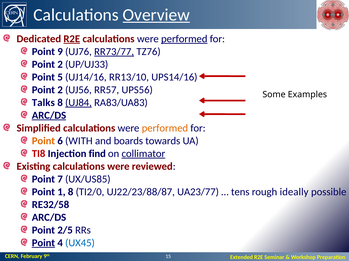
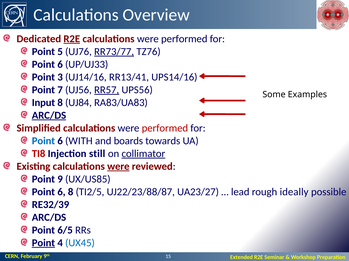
Overview underline: present -> none (156, 15)
performed underline: present -> none (184, 39)
9: 9 -> 5 (60, 52)
2: 2 -> 6 (60, 64)
5: 5 -> 3 (60, 77)
RR13/10: RR13/10 -> RR13/41 (129, 77)
2: 2 -> 7 (60, 90)
RR57 underline: none -> present (107, 90)
Talks: Talks -> Input (43, 103)
UJ84 underline: present -> none (78, 103)
performed colour: orange -> red (165, 128)
Point colour: orange -> blue (43, 141)
find: find -> still (97, 154)
were underline: none -> present (118, 167)
7: 7 -> 9 (60, 180)
1: 1 -> 6 (61, 192)
TI2/0: TI2/0 -> TI2/5 (90, 192)
UA23/77: UA23/77 -> UA23/27 (198, 192)
tens: tens -> lead (240, 192)
RE32/58: RE32/58 -> RE32/39 (51, 205)
2/5: 2/5 -> 6/5 (65, 231)
